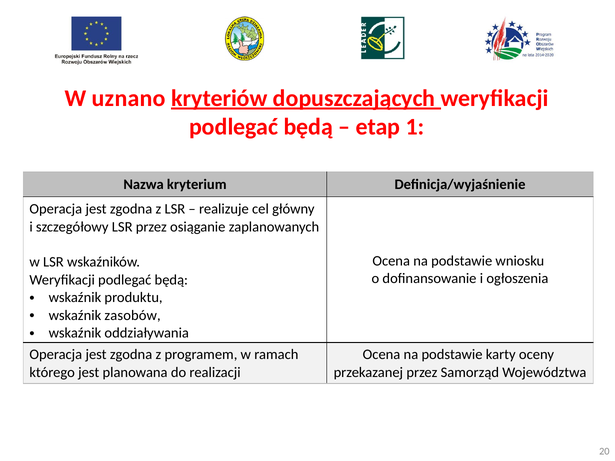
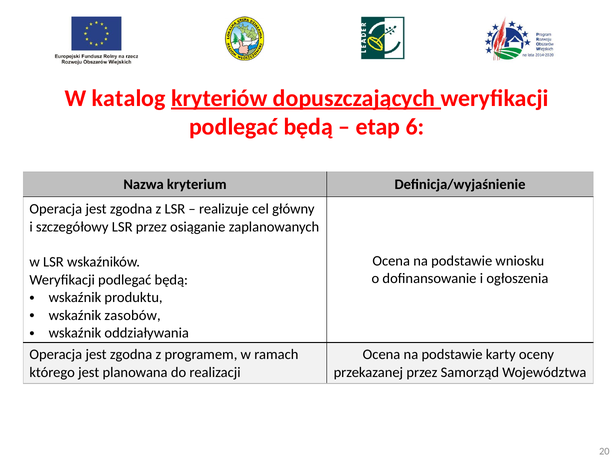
uznano: uznano -> katalog (129, 98)
1: 1 -> 6 (415, 127)
